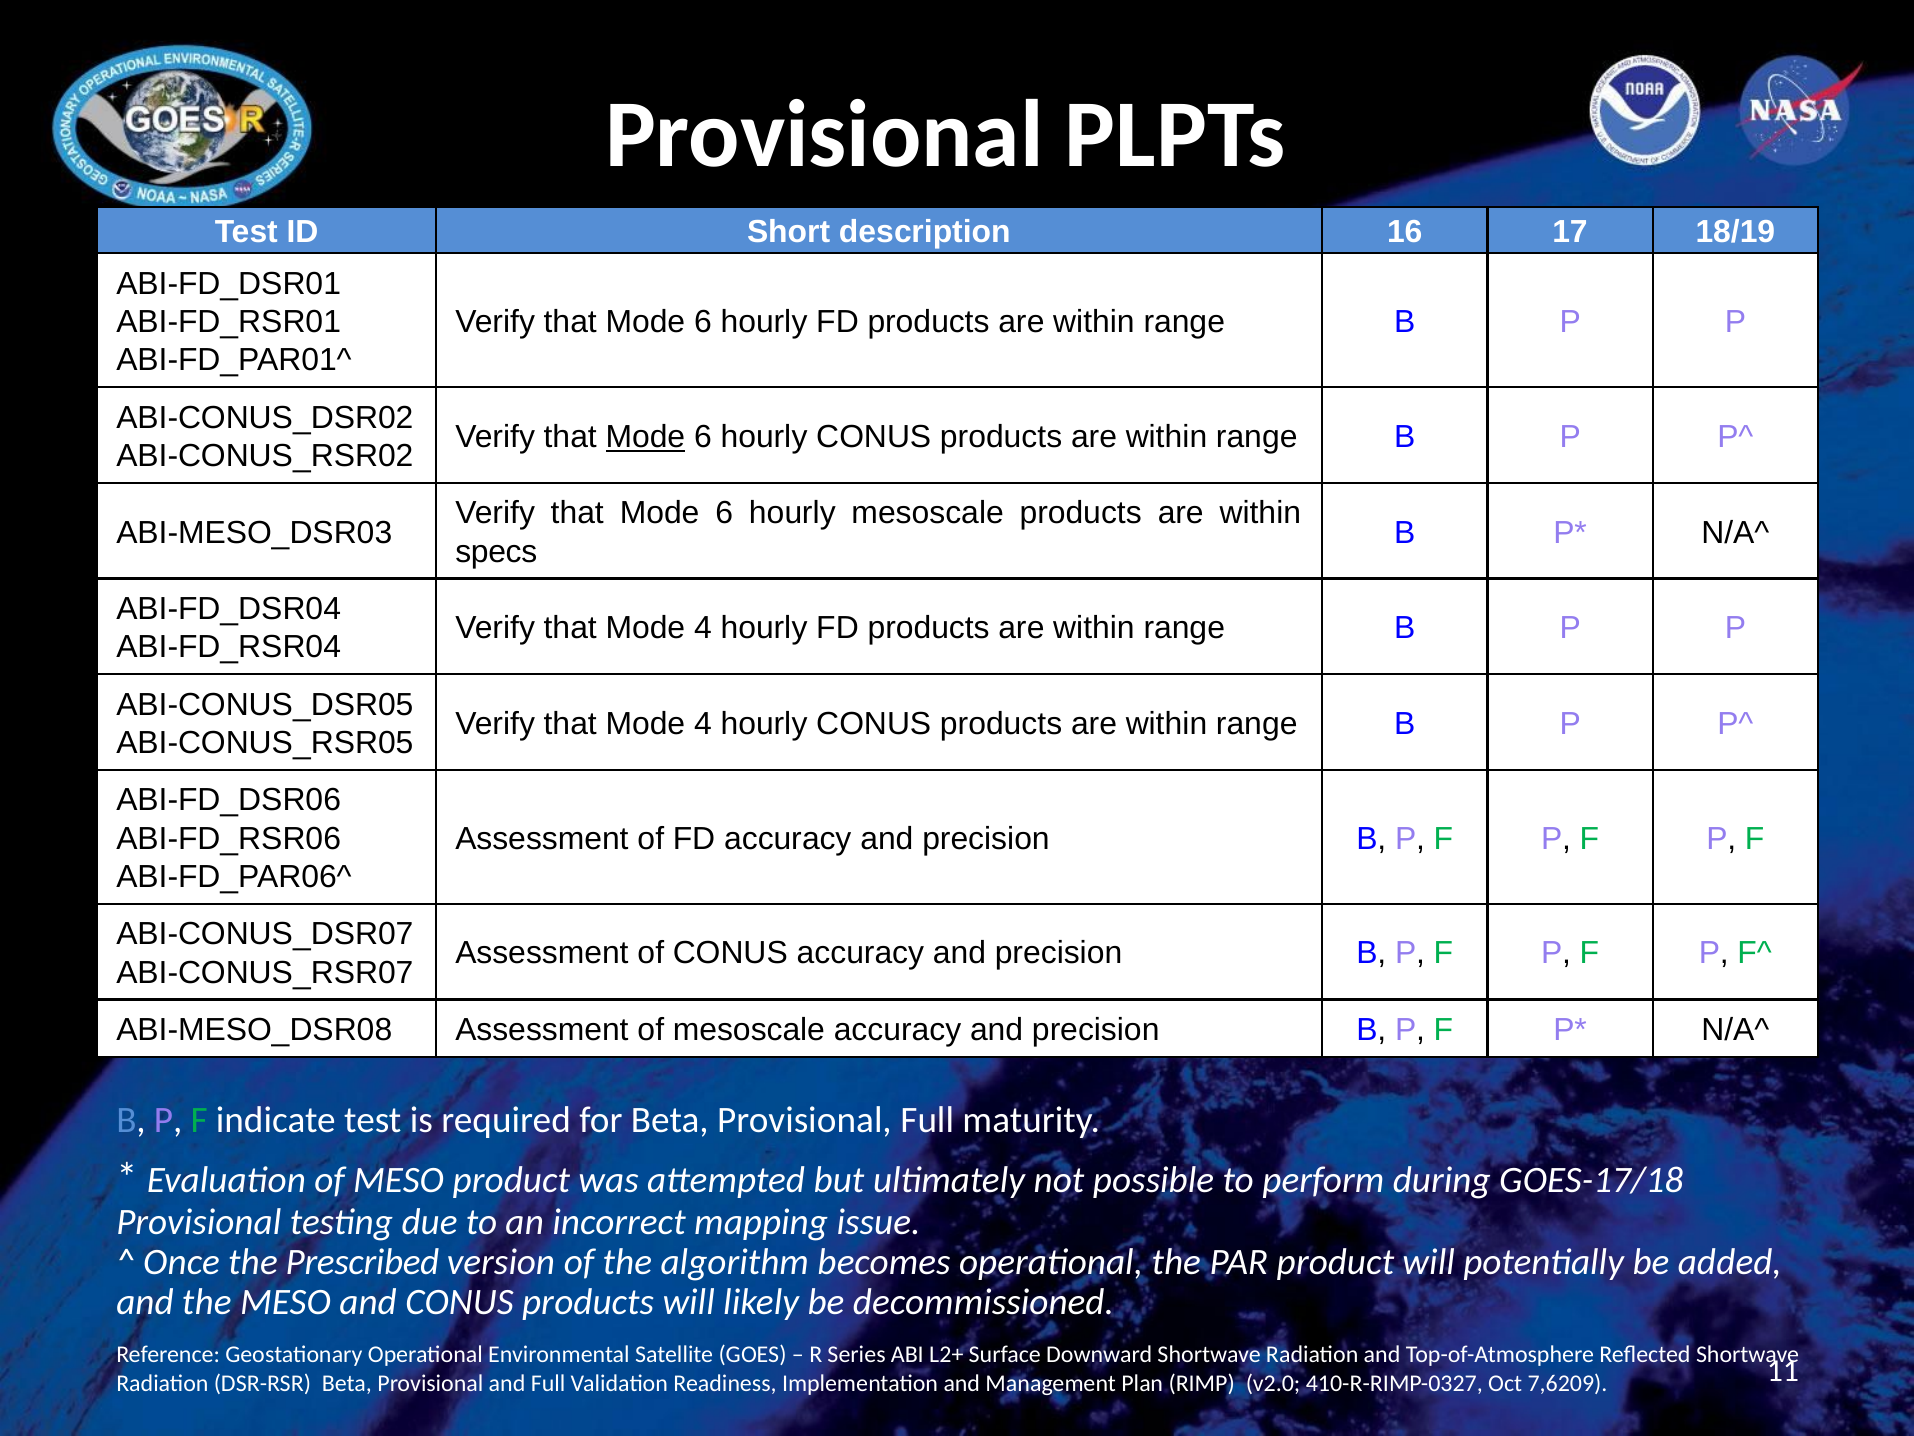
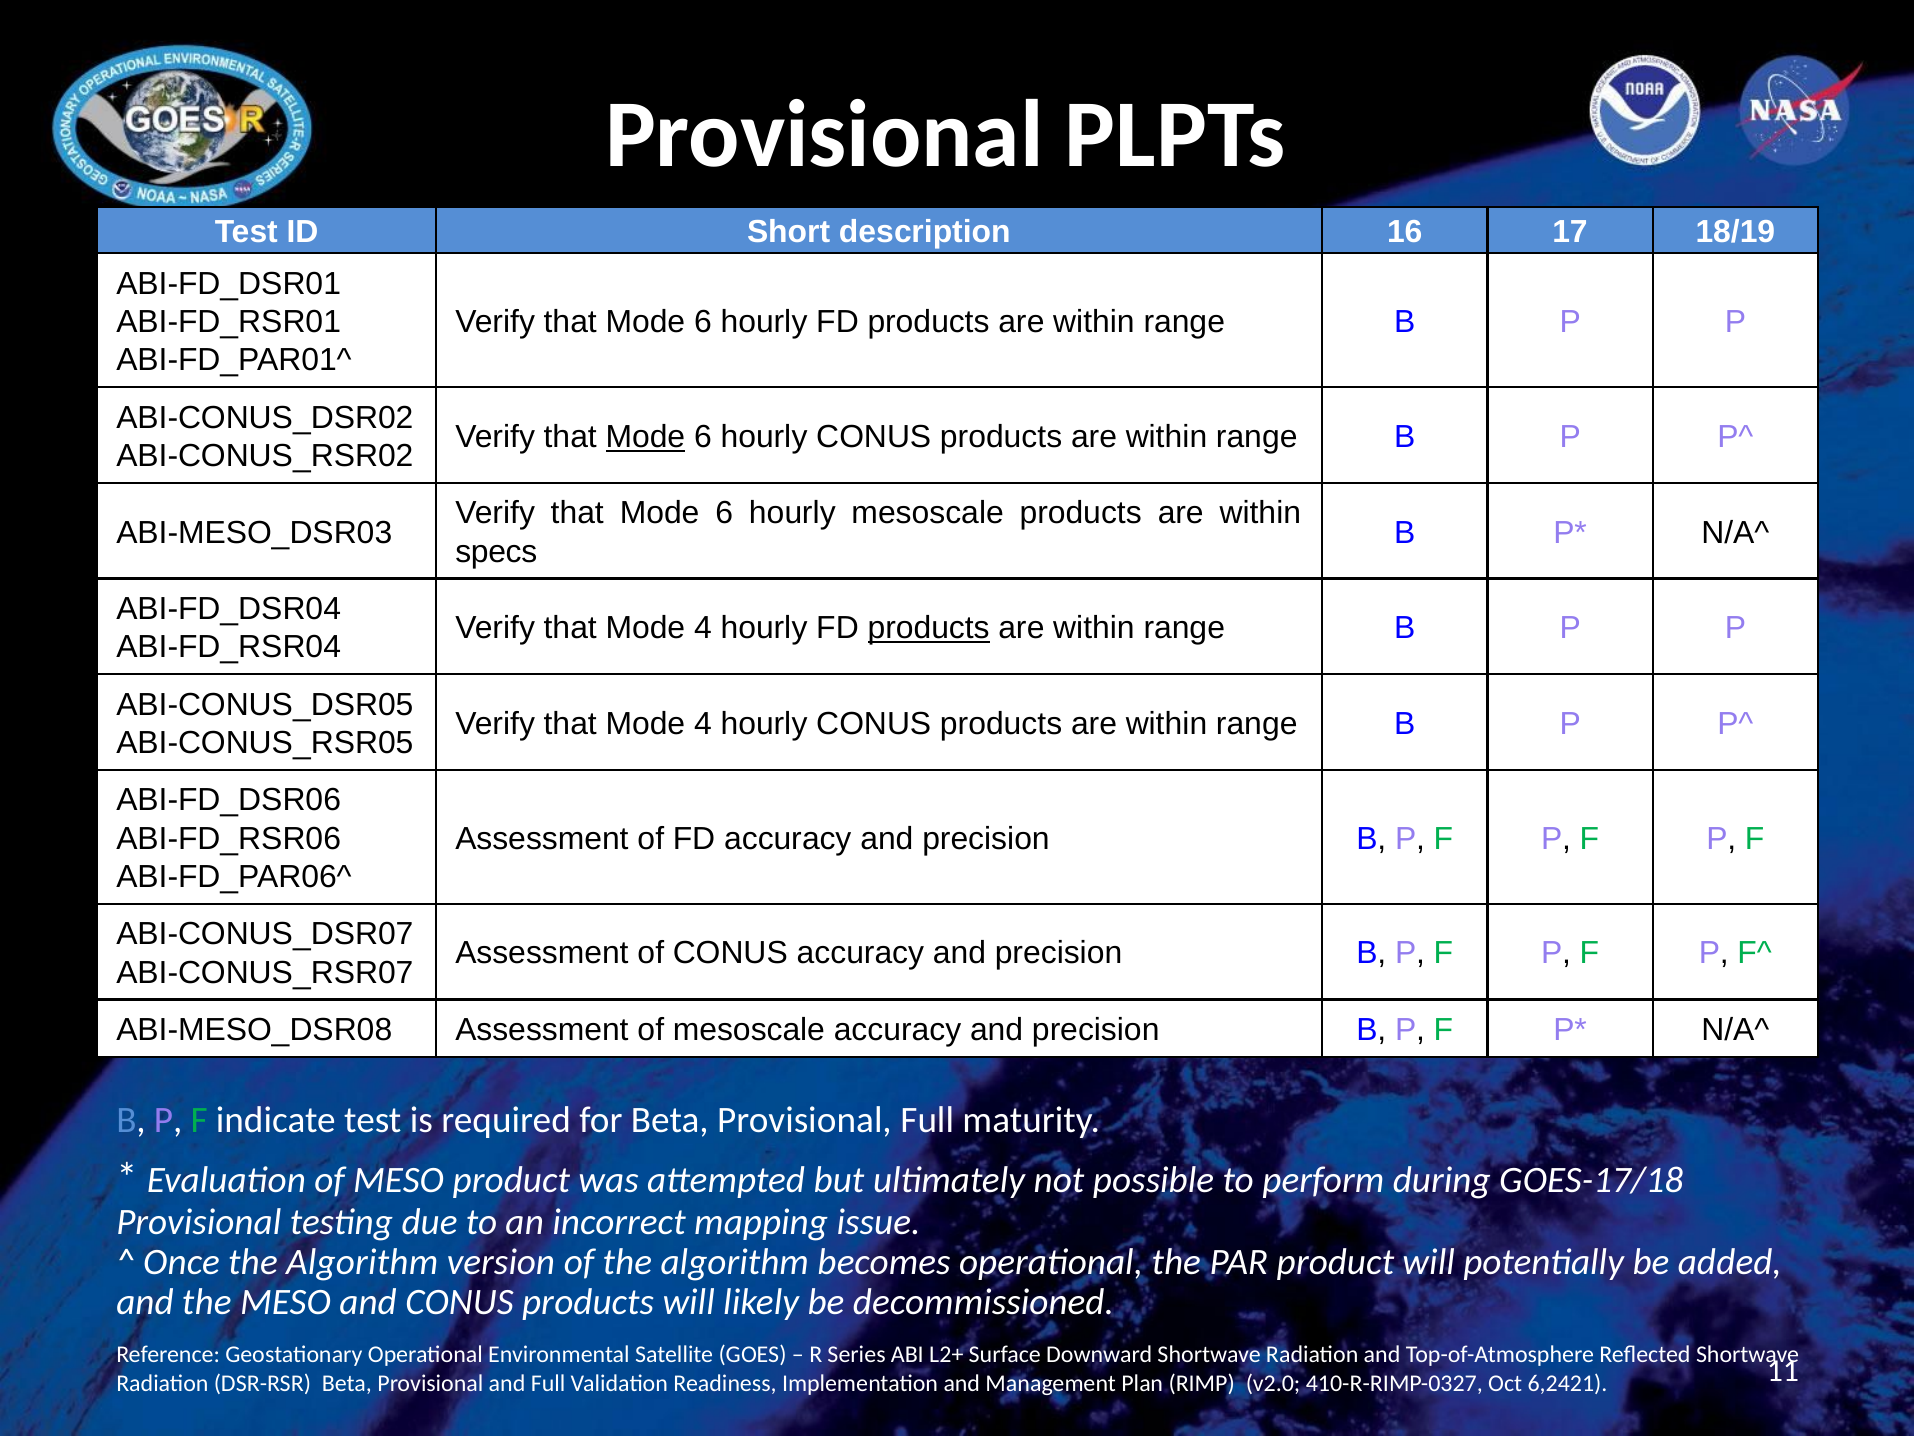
products underline: none -> present (929, 628)
Once the Prescribed: Prescribed -> Algorithm (362, 1262)
7,6209: 7,6209 -> 6,2421 (1568, 1383)
